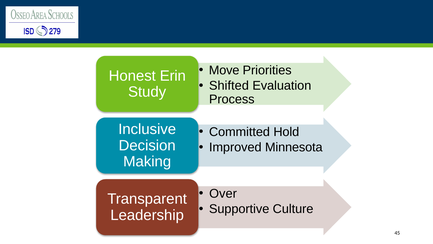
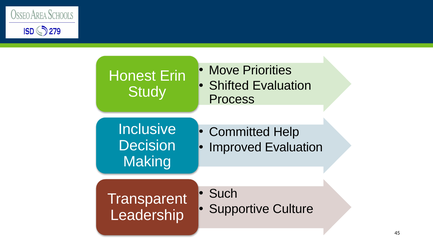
Hold: Hold -> Help (286, 132)
Improved Minnesota: Minnesota -> Evaluation (294, 147)
Over: Over -> Such (223, 193)
